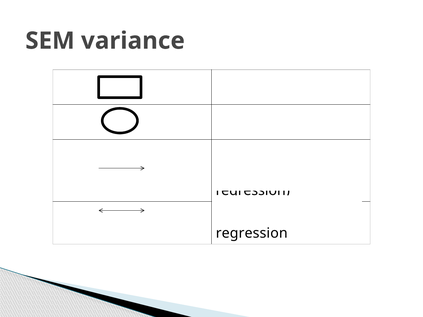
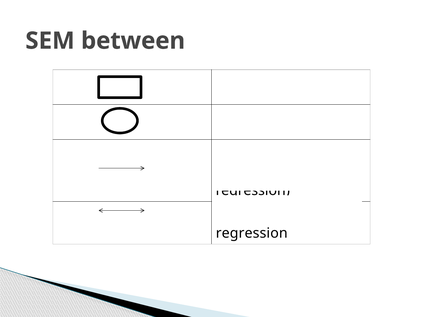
variance: variance -> between (133, 41)
